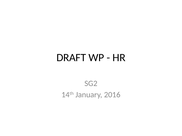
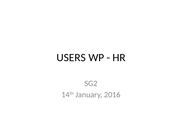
DRAFT: DRAFT -> USERS (71, 58)
